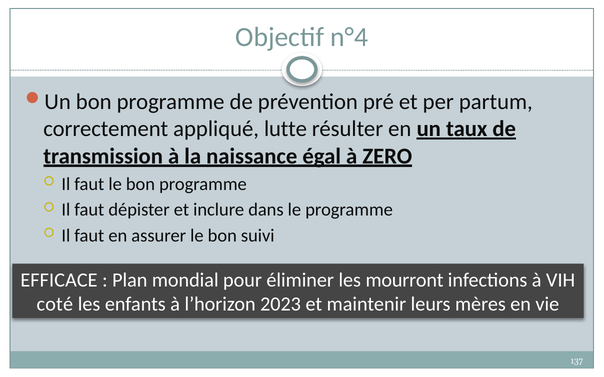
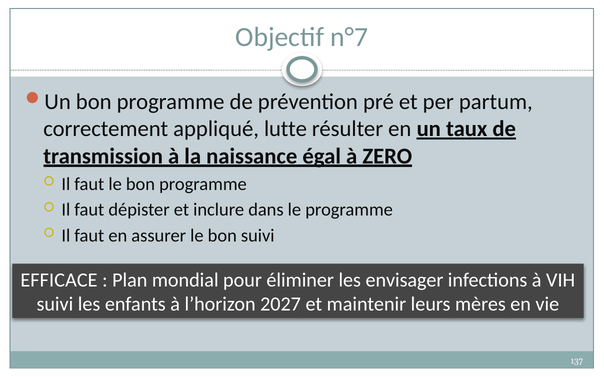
n°4: n°4 -> n°7 (349, 37)
mourront: mourront -> envisager (404, 281)
coté: coté -> suivi (55, 305)
2023: 2023 -> 2027 (281, 305)
